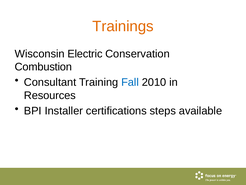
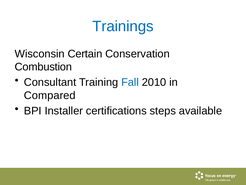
Trainings colour: orange -> blue (123, 26)
Electric: Electric -> Certain (85, 54)
Resources: Resources -> Compared (50, 95)
